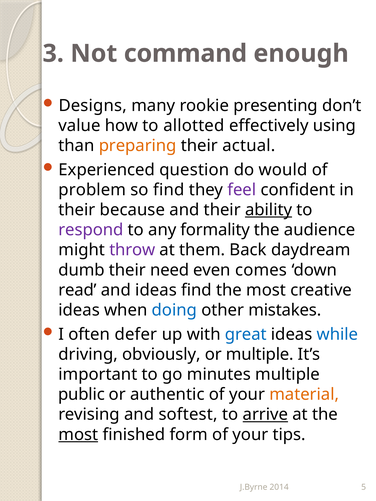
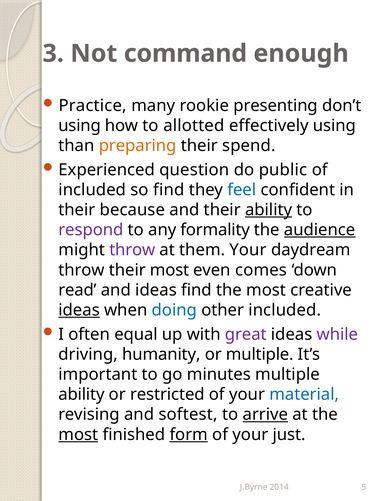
Designs: Designs -> Practice (93, 106)
value: value -> using (80, 126)
actual: actual -> spend (249, 146)
would: would -> public (283, 170)
problem: problem -> included (92, 190)
feel colour: purple -> blue (242, 190)
audience underline: none -> present (320, 230)
them Back: Back -> Your (248, 250)
dumb: dumb -> throw (81, 270)
their need: need -> most (170, 270)
ideas underline: none -> present (79, 310)
other mistakes: mistakes -> included (285, 310)
defer: defer -> equal (136, 335)
great colour: blue -> purple (246, 335)
while colour: blue -> purple (337, 335)
obviously: obviously -> humanity (161, 355)
public: public -> ability (81, 395)
authentic: authentic -> restricted (167, 395)
material colour: orange -> blue (304, 395)
form underline: none -> present (189, 435)
tips: tips -> just (289, 435)
